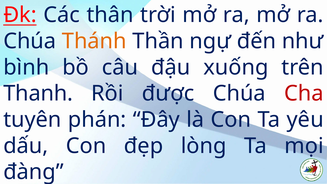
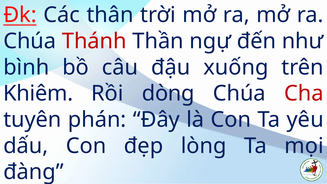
Thánh colour: orange -> red (94, 41)
Thanh: Thanh -> Khiêm (38, 93)
được: được -> dòng (168, 93)
